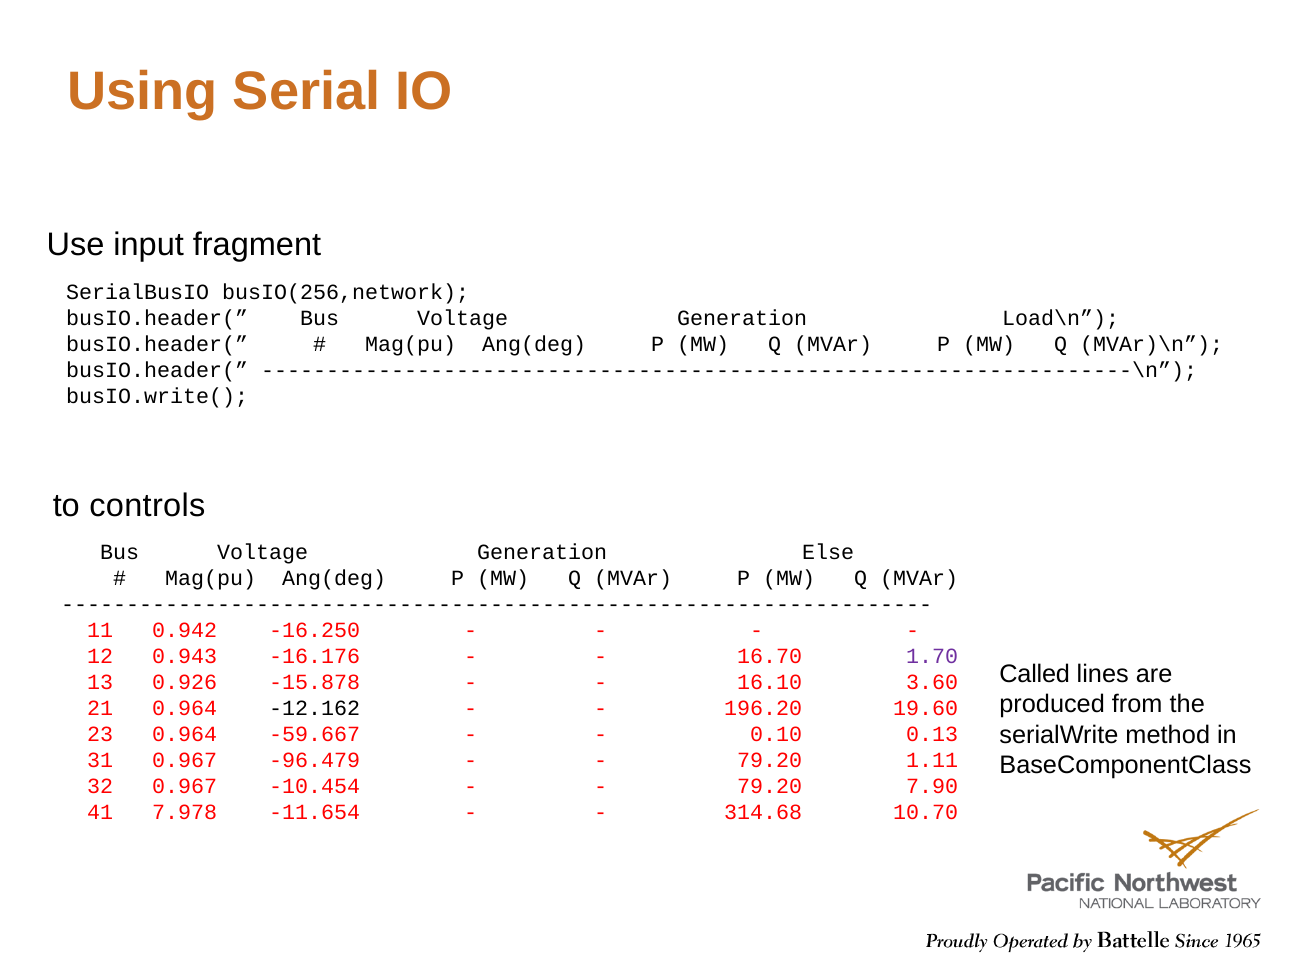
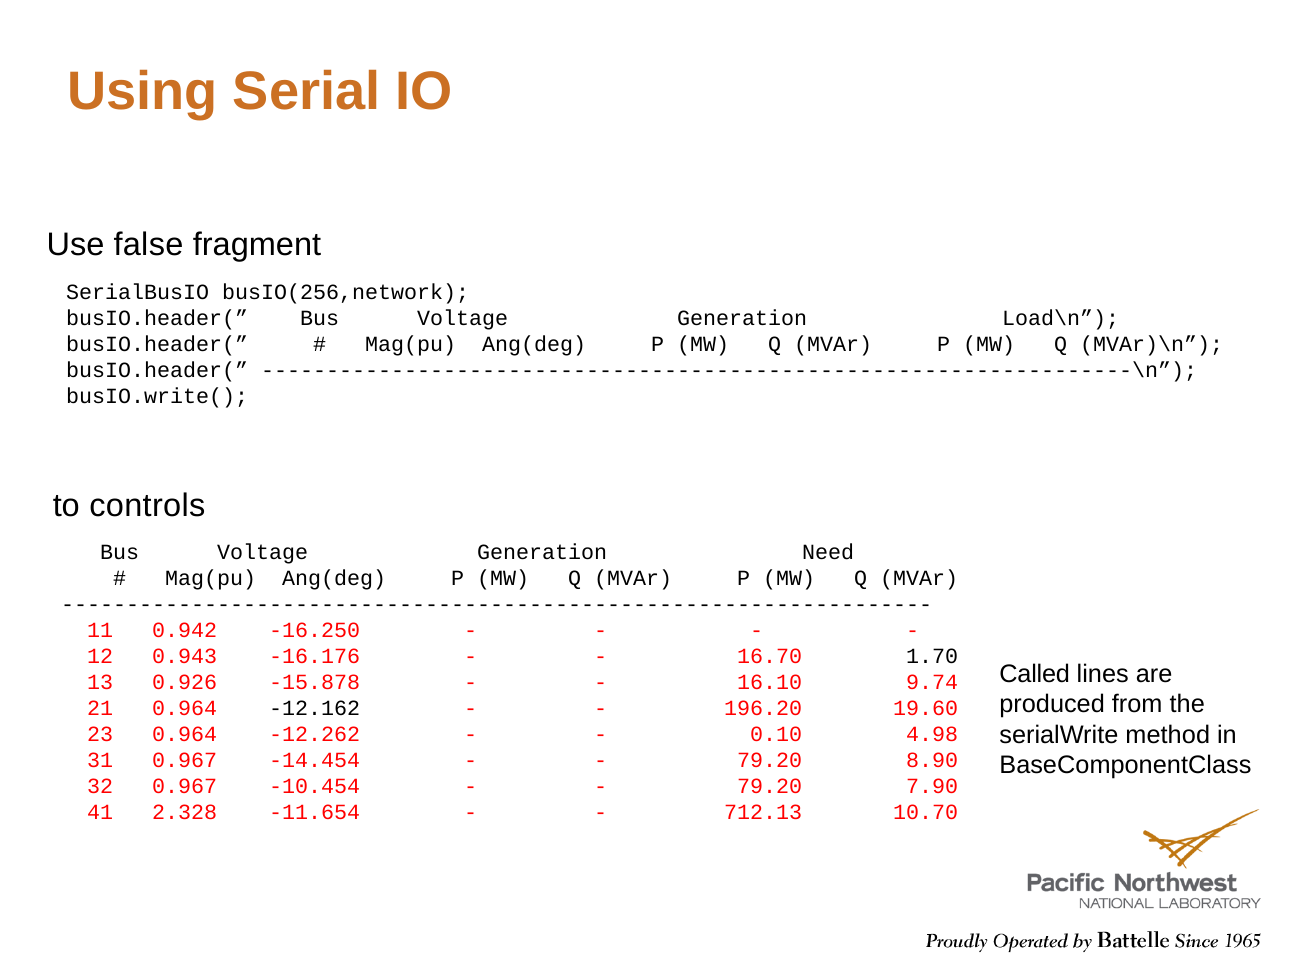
input: input -> false (148, 245)
Else: Else -> Need (828, 552)
1.70 colour: purple -> black (932, 656)
3.60: 3.60 -> 9.74 (932, 682)
-59.667: -59.667 -> -12.262 (315, 734)
0.13: 0.13 -> 4.98 (932, 734)
-96.479: -96.479 -> -14.454 (315, 760)
1.11: 1.11 -> 8.90 (932, 760)
7.978: 7.978 -> 2.328 (185, 812)
314.68: 314.68 -> 712.13 (763, 812)
